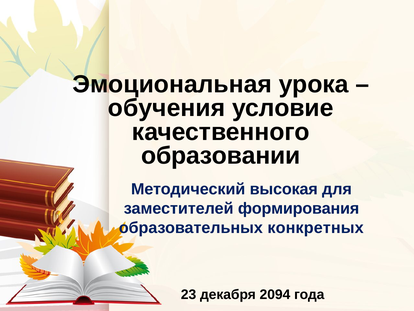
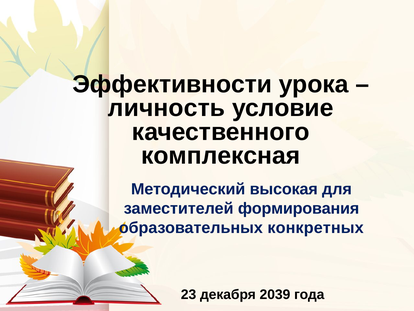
Эмоциональная: Эмоциональная -> Эффективности (172, 84)
обучения: обучения -> личность (167, 108)
образовании: образовании -> комплексная (221, 155)
2094: 2094 -> 2039 (275, 294)
